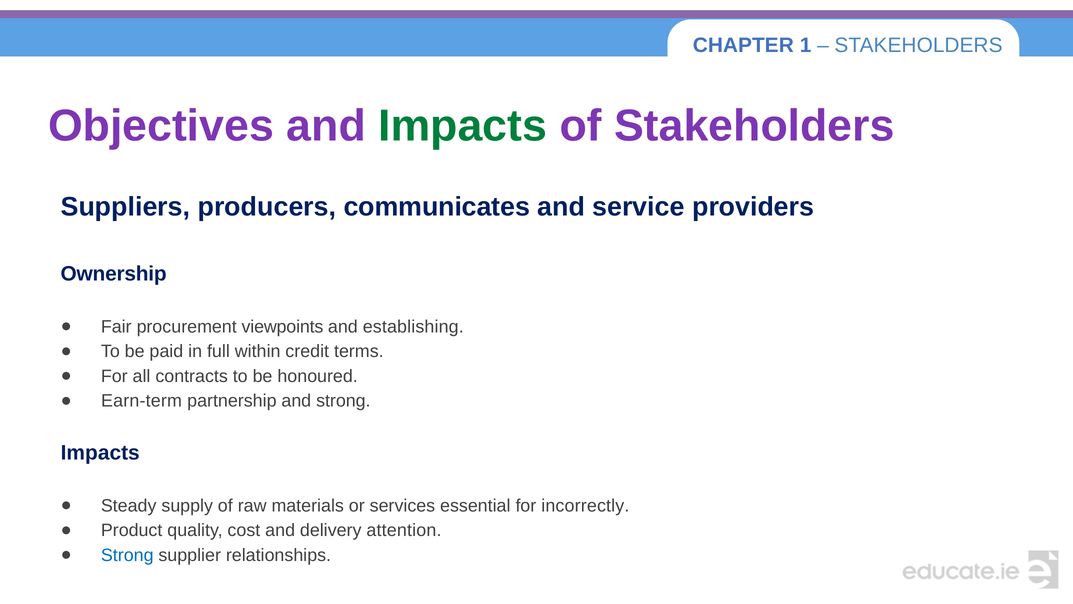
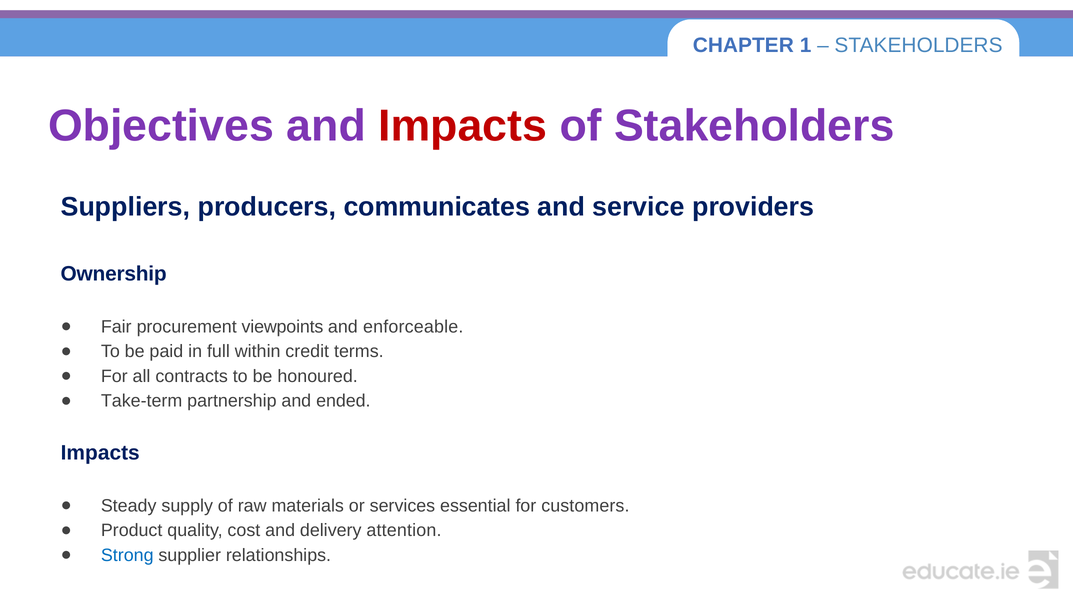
Impacts colour: green -> red (463, 126)
establishing: establishing -> enforceable (413, 327)
Earn-term: Earn-term -> Take-term (142, 401)
and strong: strong -> ended (343, 401)
incorrectly: incorrectly -> customers (585, 505)
